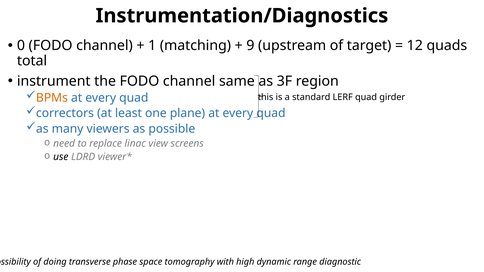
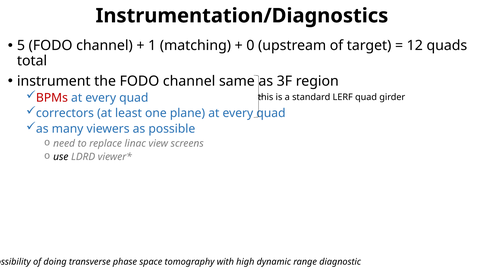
0: 0 -> 5 (21, 46)
9: 9 -> 0 (250, 46)
BPMs colour: orange -> red (52, 98)
